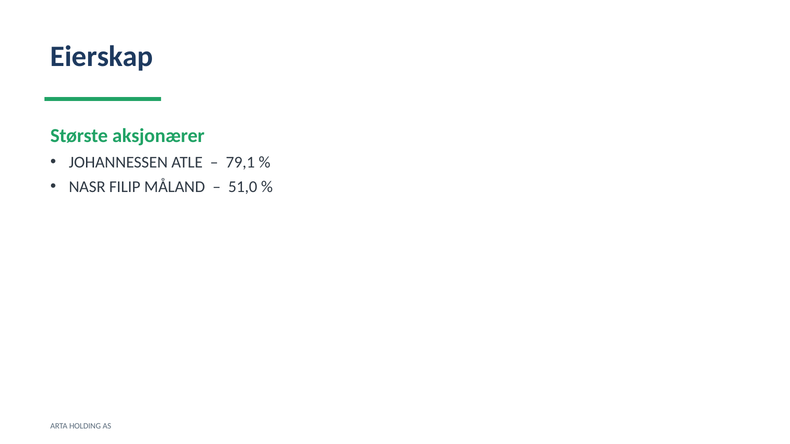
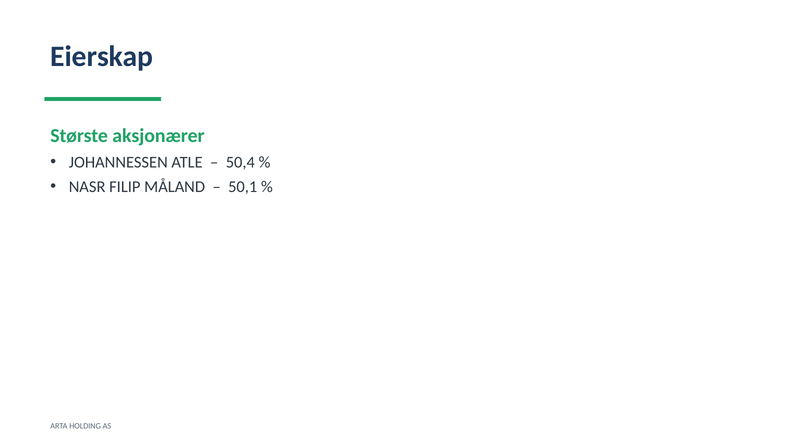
79,1: 79,1 -> 50,4 (240, 162)
51,0: 51,0 -> 50,1 (243, 187)
